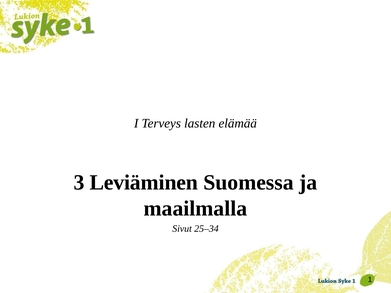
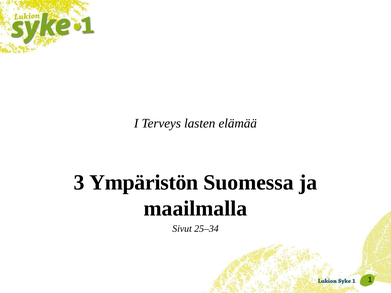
Leviäminen: Leviäminen -> Ympäristön (144, 183)
